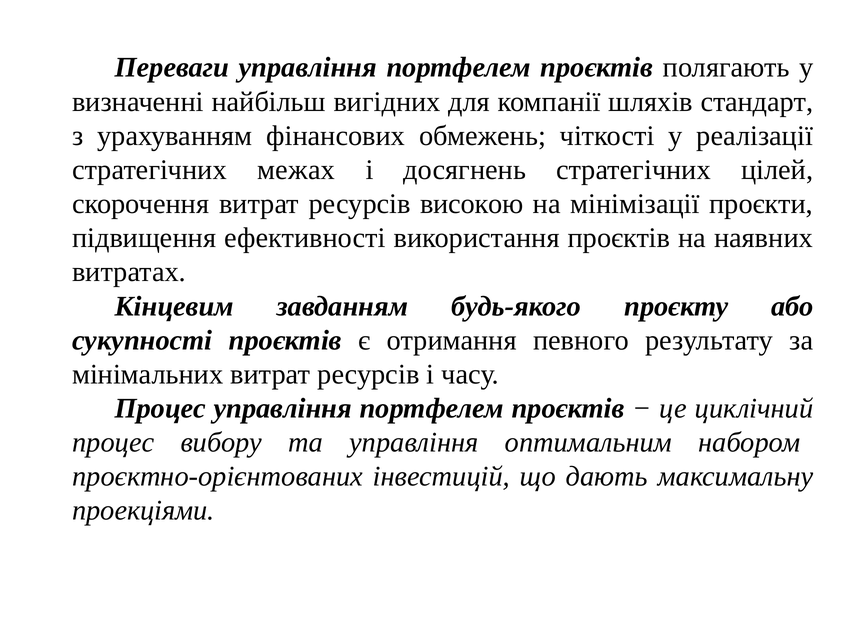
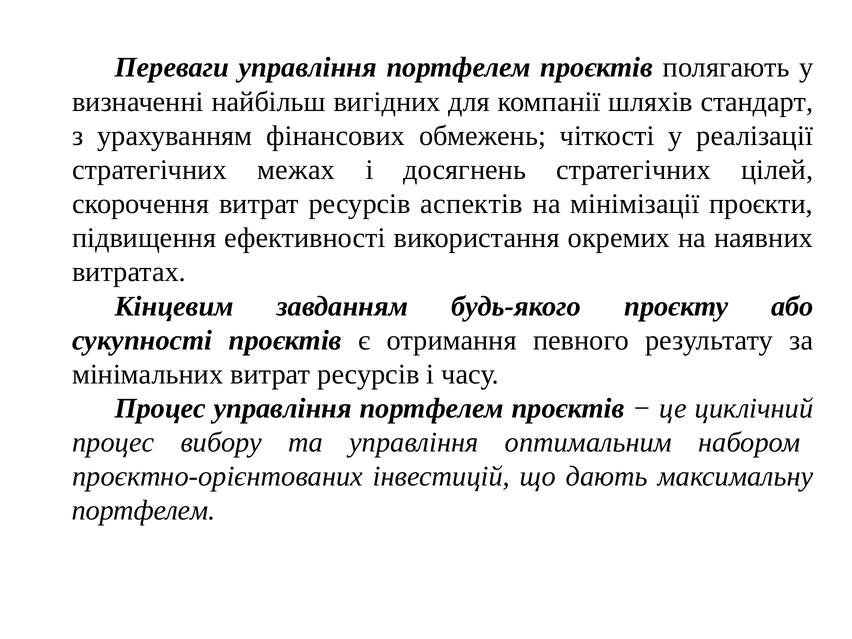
високою: високою -> аспектів (472, 204)
використання проєктів: проєктів -> окремих (619, 238)
проекціями: проекціями -> портфелем (143, 511)
